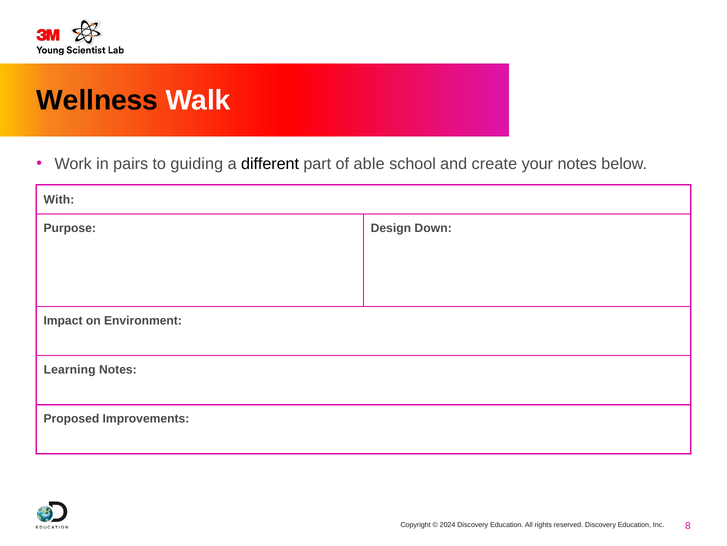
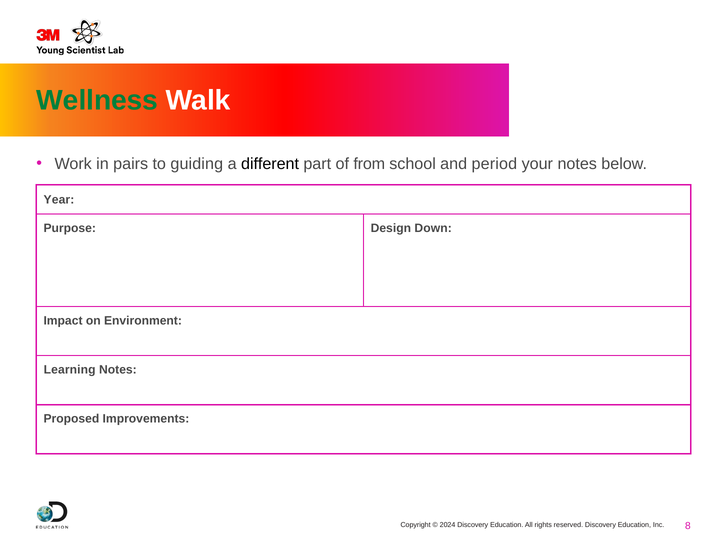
Wellness colour: black -> green (97, 100)
able: able -> from (369, 163)
create: create -> period (494, 163)
With: With -> Year (59, 199)
